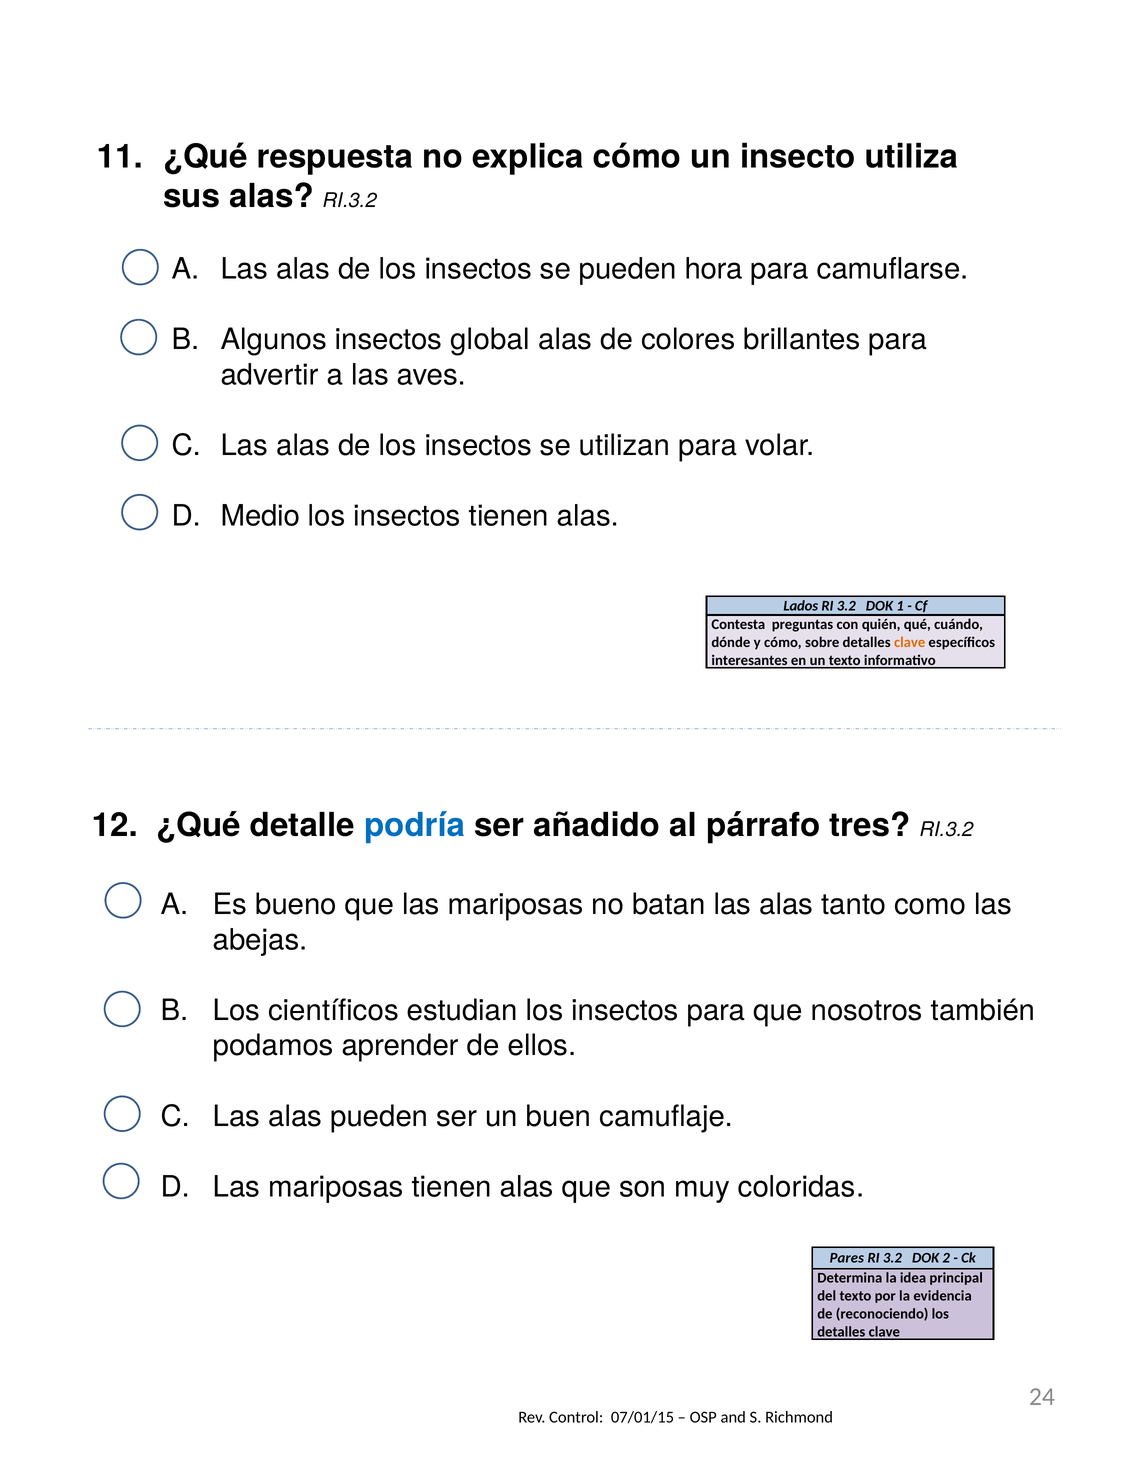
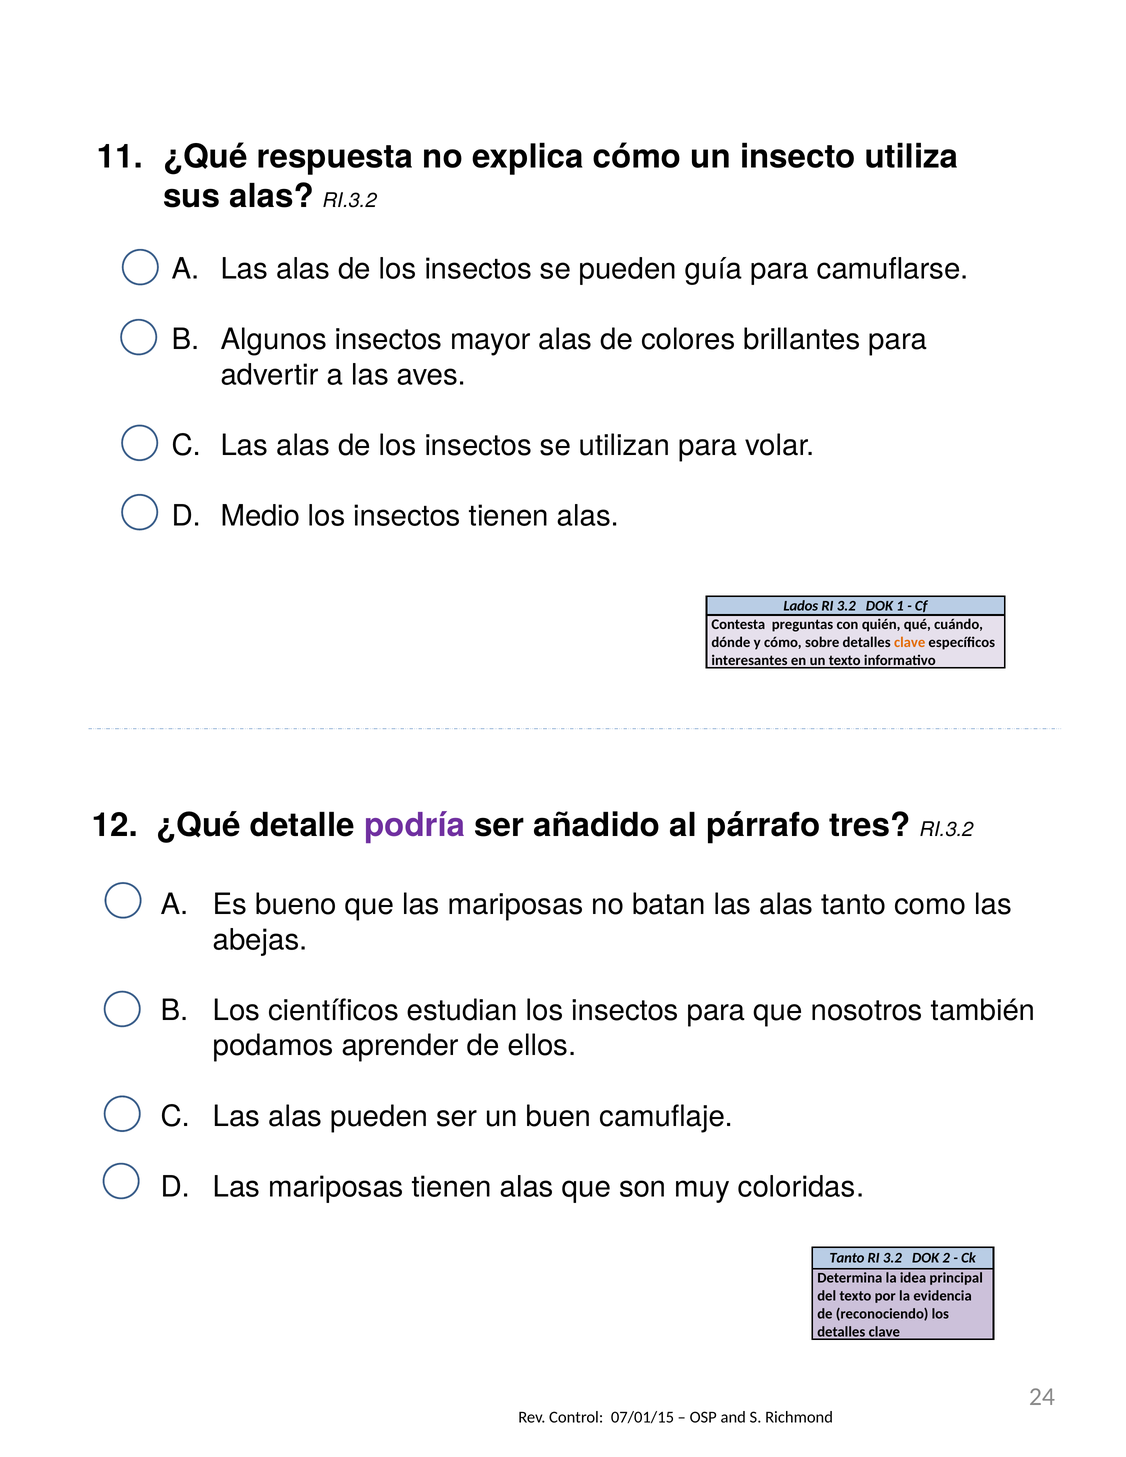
hora: hora -> guía (714, 269)
global: global -> mayor (490, 340)
podría colour: blue -> purple (415, 825)
Pares: Pares -> Tanto (847, 1258)
